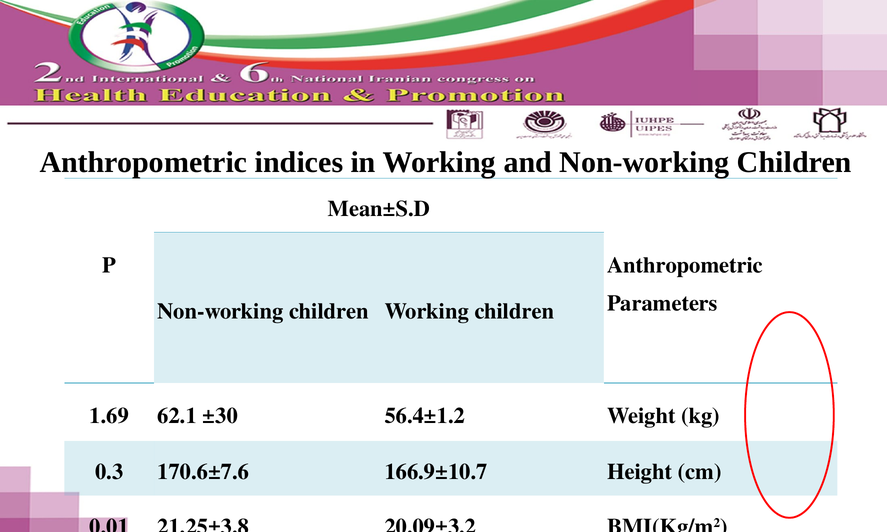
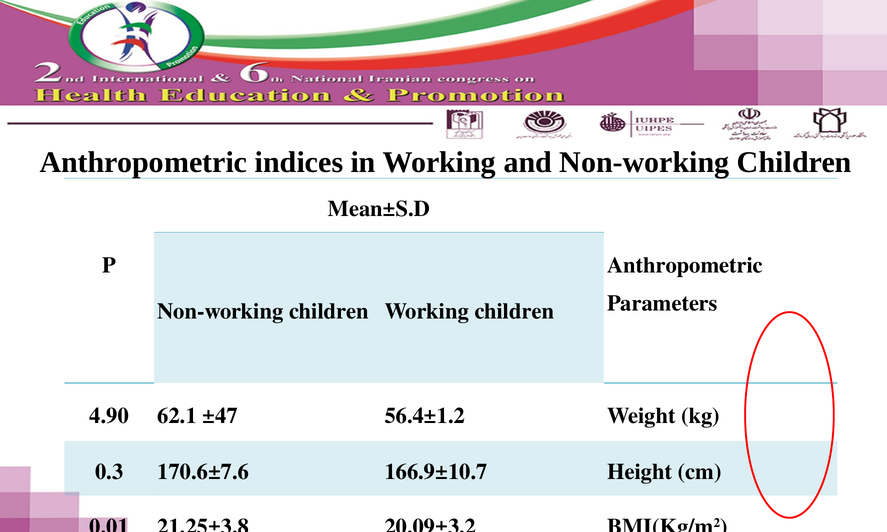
1.69: 1.69 -> 4.90 (109, 416)
±30: ±30 -> ±47 (220, 416)
